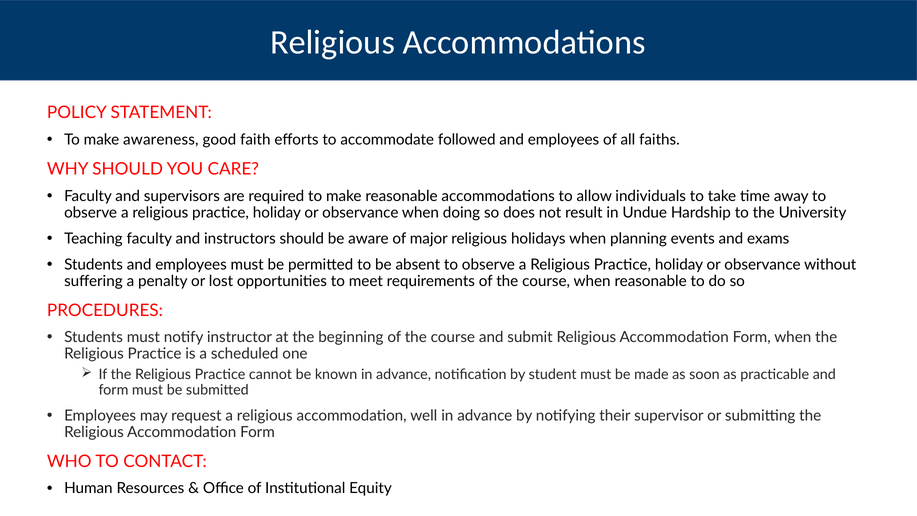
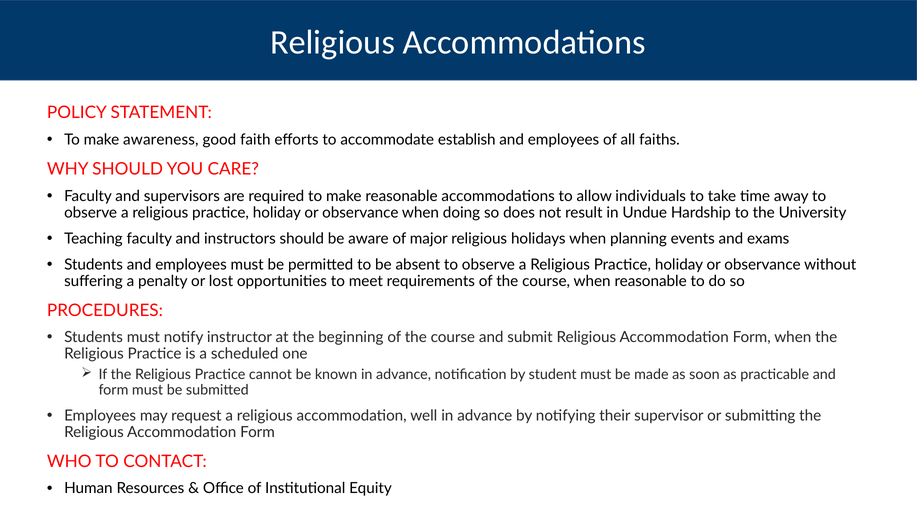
followed: followed -> establish (467, 140)
